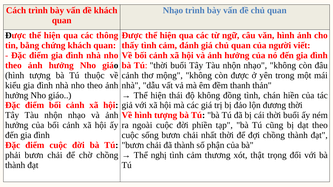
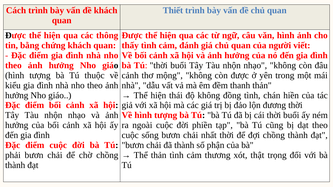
Nhạo: Nhạo -> Thiết (173, 10)
Thể nghị: nghị -> thản (159, 155)
